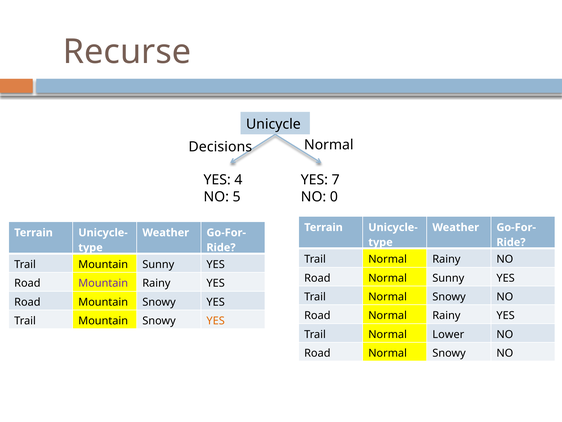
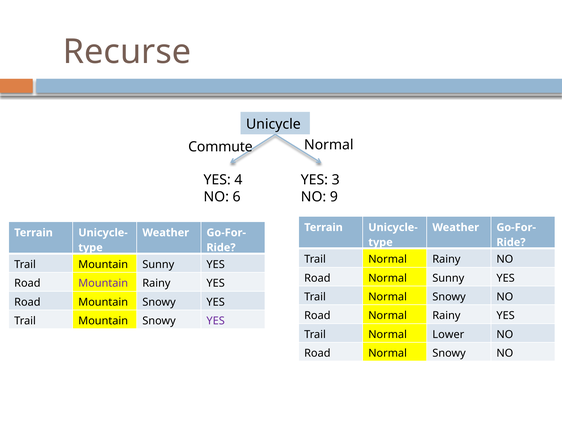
Decisions: Decisions -> Commute (220, 147)
7: 7 -> 3 (336, 180)
5: 5 -> 6 (237, 197)
0: 0 -> 9 (334, 197)
YES colour: orange -> purple (216, 321)
